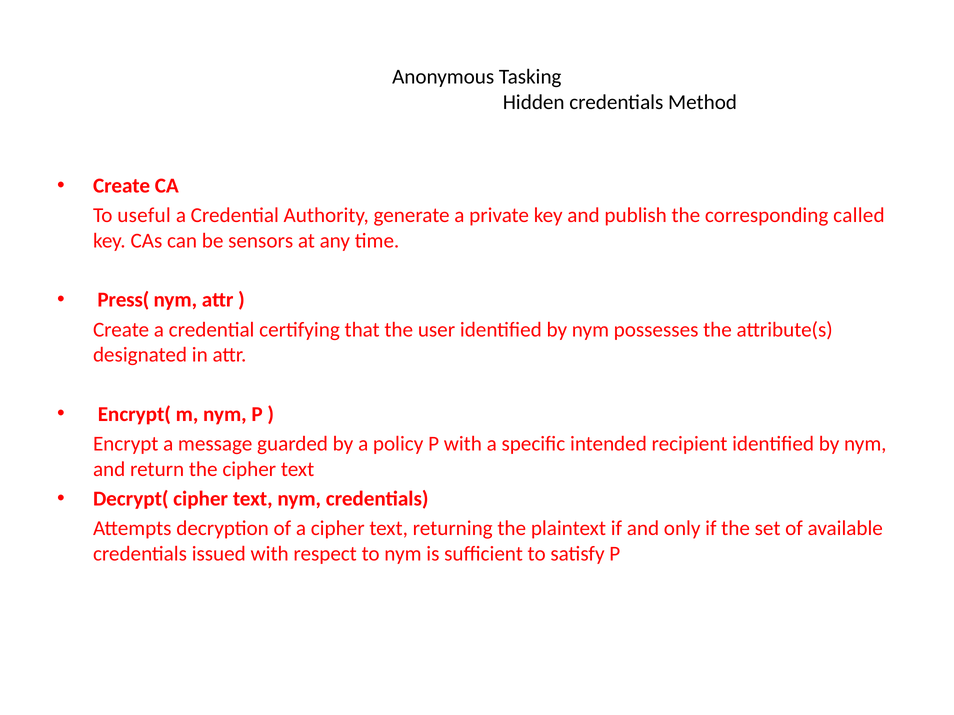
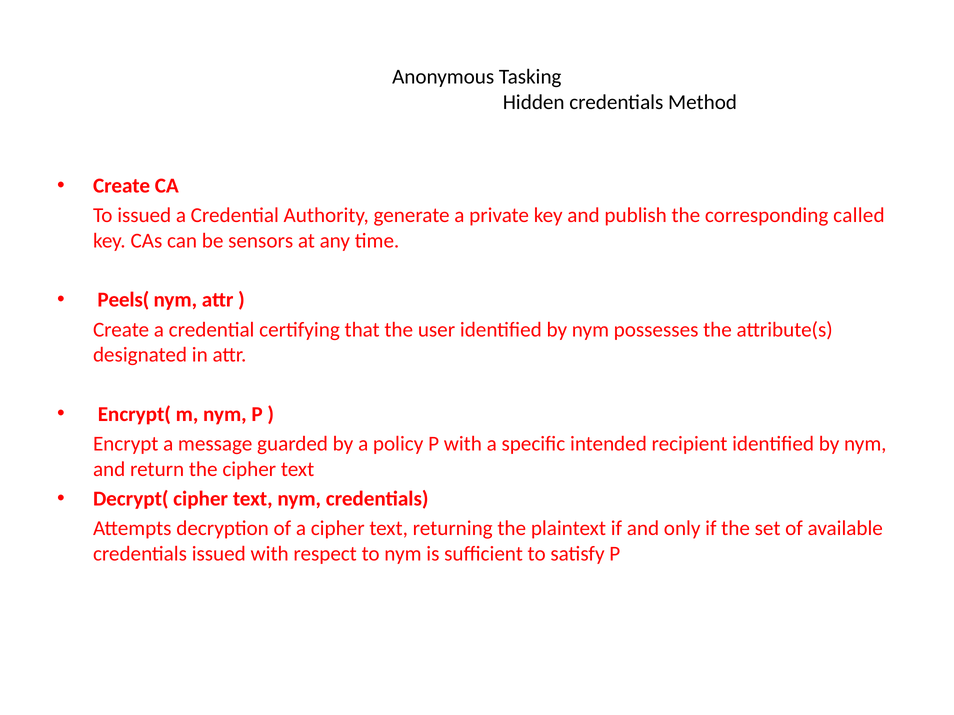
To useful: useful -> issued (144, 216)
Press(: Press( -> Peels( (123, 300)
